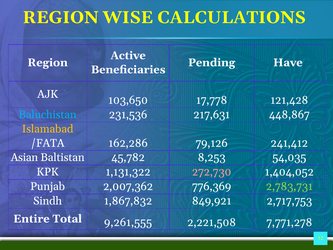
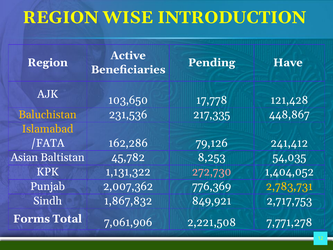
CALCULATIONS: CALCULATIONS -> INTRODUCTION (232, 17)
Baluchistan colour: light blue -> yellow (48, 114)
217,631: 217,631 -> 217,335 (212, 115)
2,783,731 colour: light green -> yellow (289, 186)
Entire: Entire -> Forms (32, 219)
9,261,555: 9,261,555 -> 7,061,906 (128, 222)
